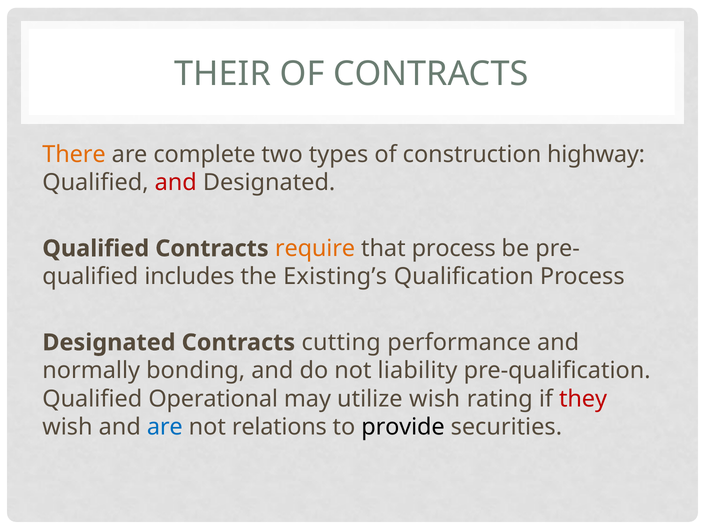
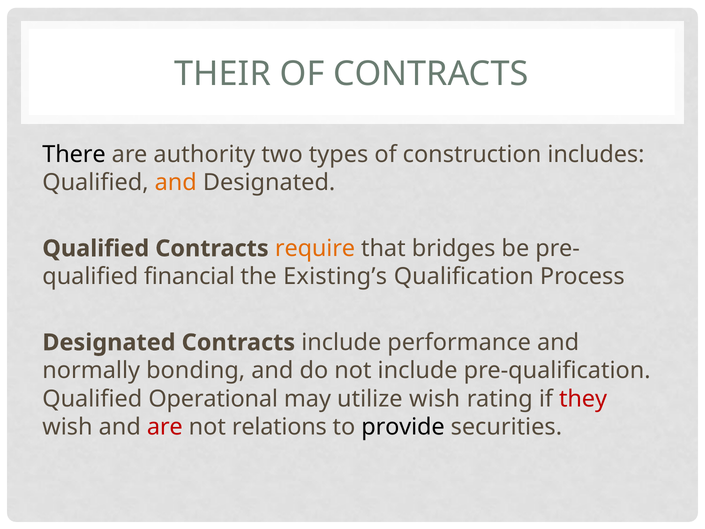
There colour: orange -> black (74, 154)
complete: complete -> authority (204, 154)
highway: highway -> includes (596, 154)
and colour: red -> orange (176, 183)
that process: process -> bridges (454, 248)
includes: includes -> financial (189, 277)
Contracts cutting: cutting -> include (341, 342)
not liability: liability -> include (418, 371)
are colour: blue -> red (165, 427)
